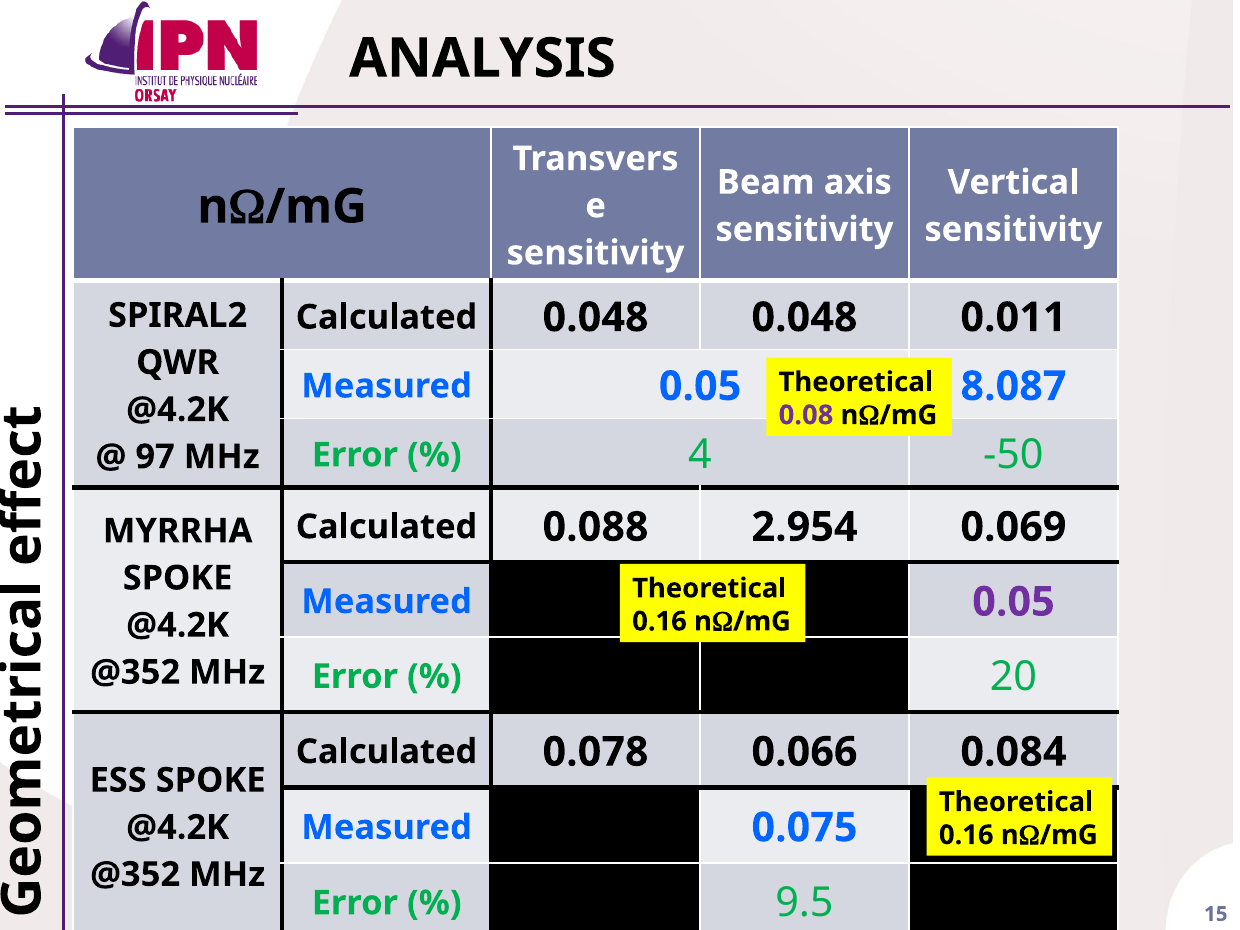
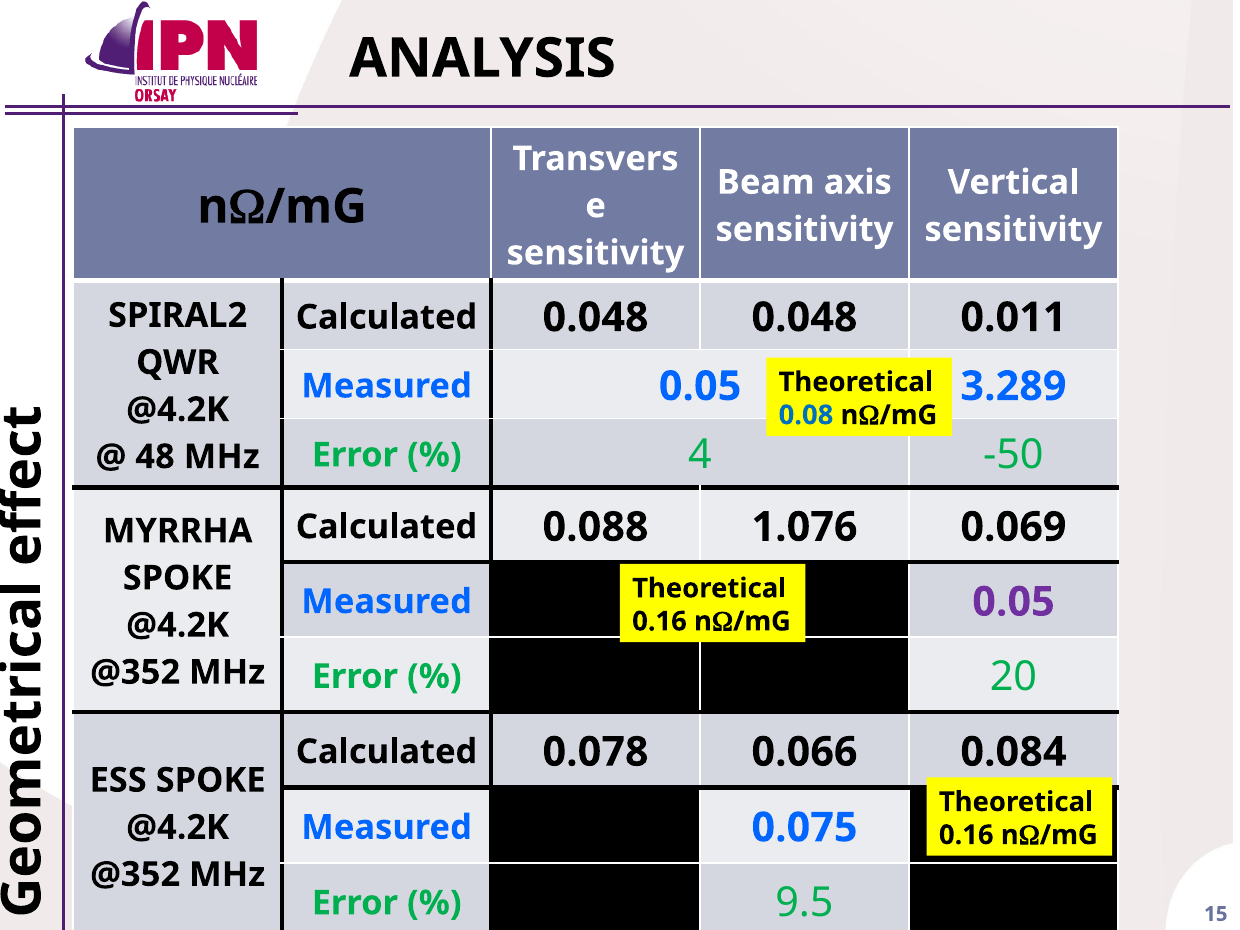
8.087: 8.087 -> 3.289 (1013, 386)
0.08 colour: purple -> blue (806, 415)
97: 97 -> 48 (155, 457)
2.954: 2.954 -> 1.076 (805, 527)
